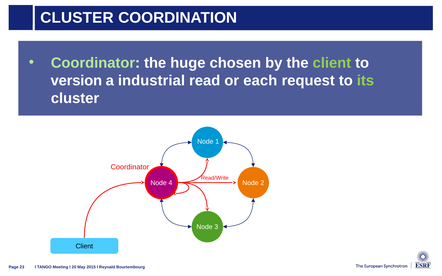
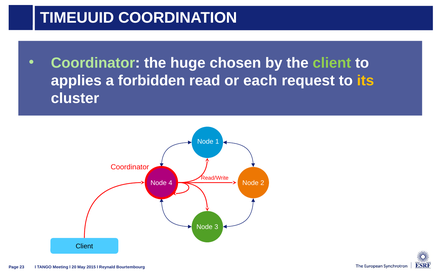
CLUSTER: CLUSTER -> TIMEUUID (77, 18)
version: version -> applies (76, 81)
industrial: industrial -> forbidden (152, 81)
its colour: light green -> yellow (365, 81)
